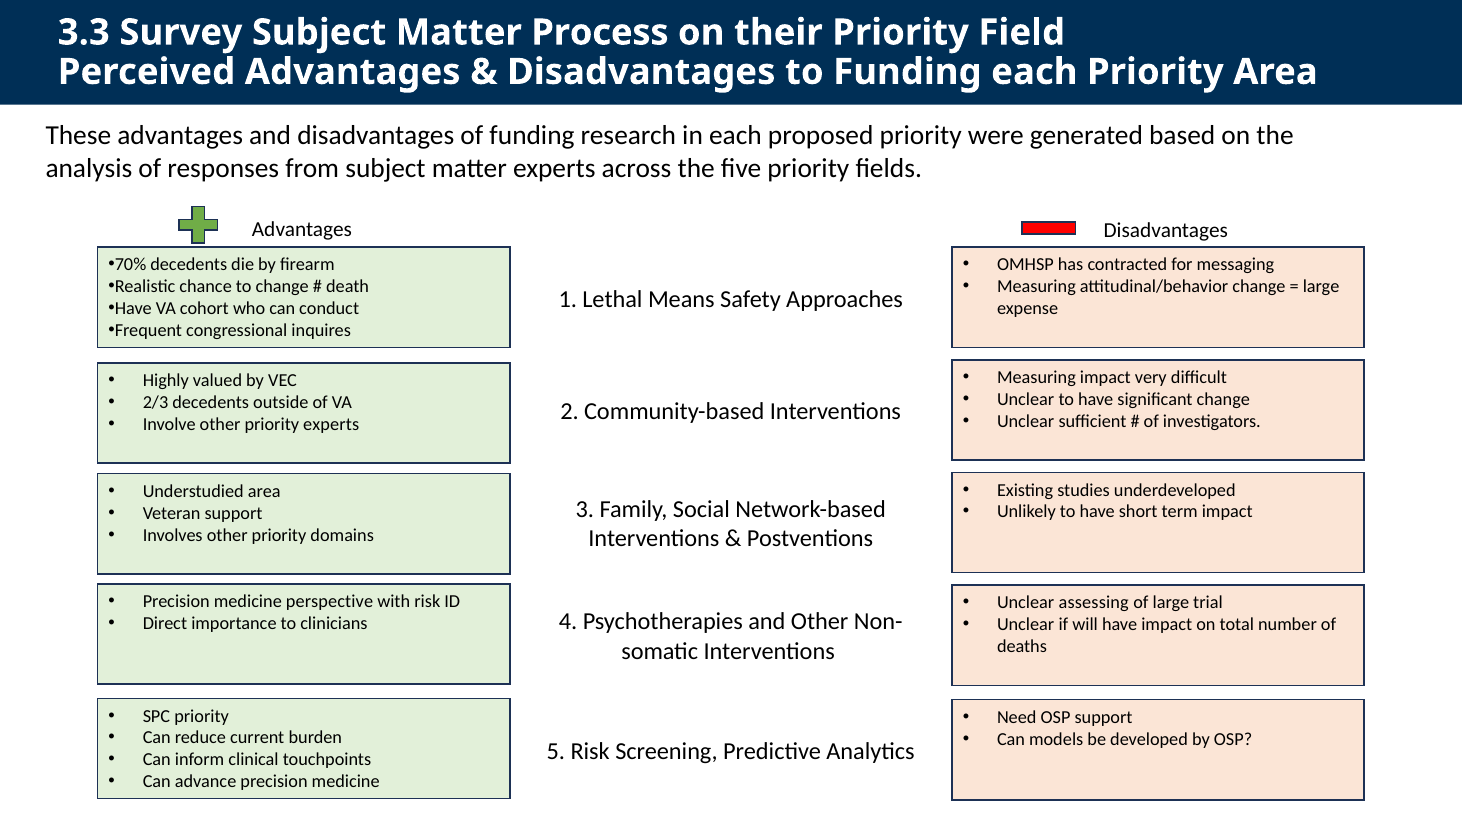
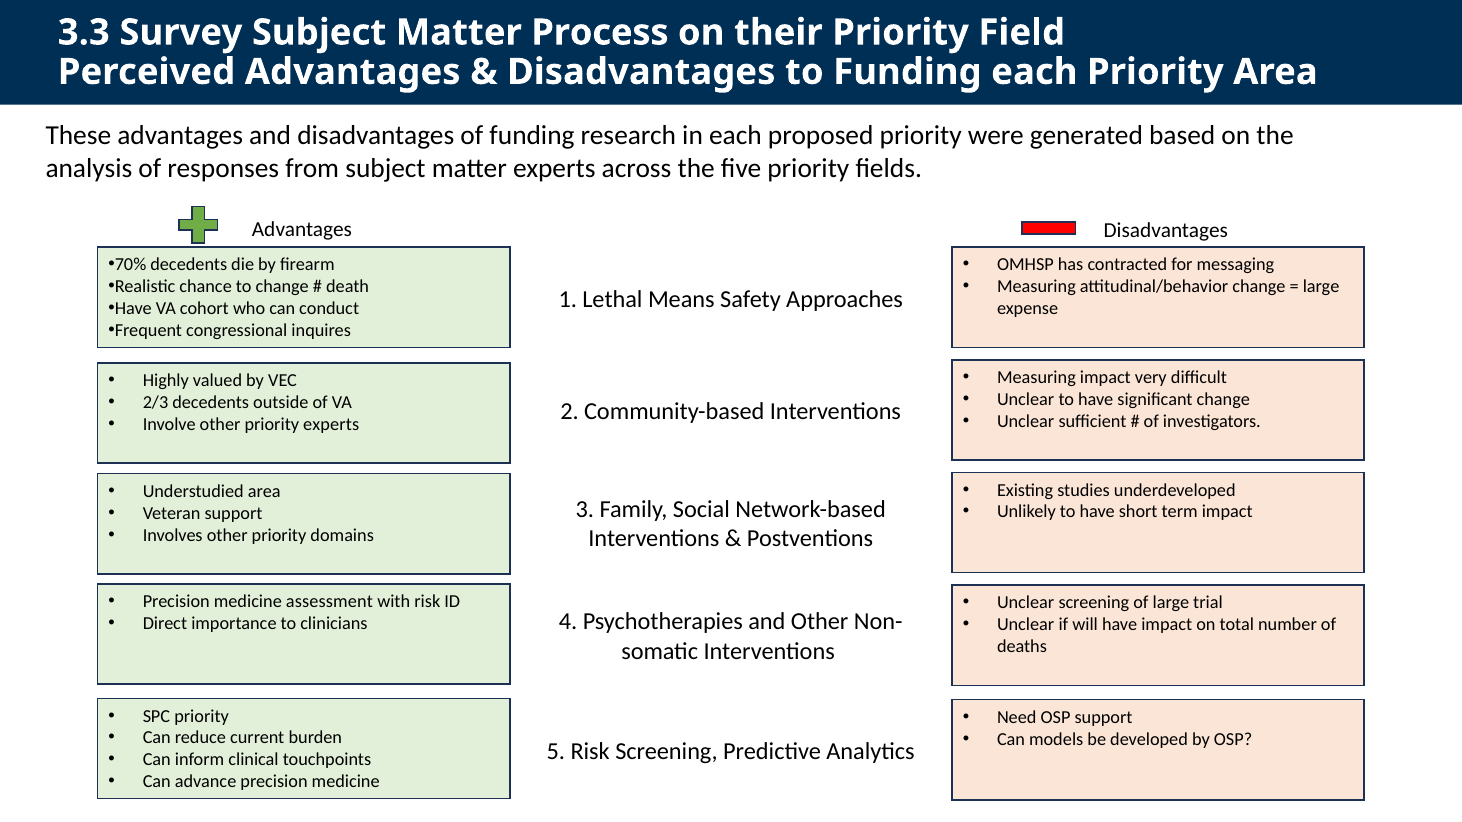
perspective: perspective -> assessment (329, 602)
Unclear assessing: assessing -> screening (1094, 603)
